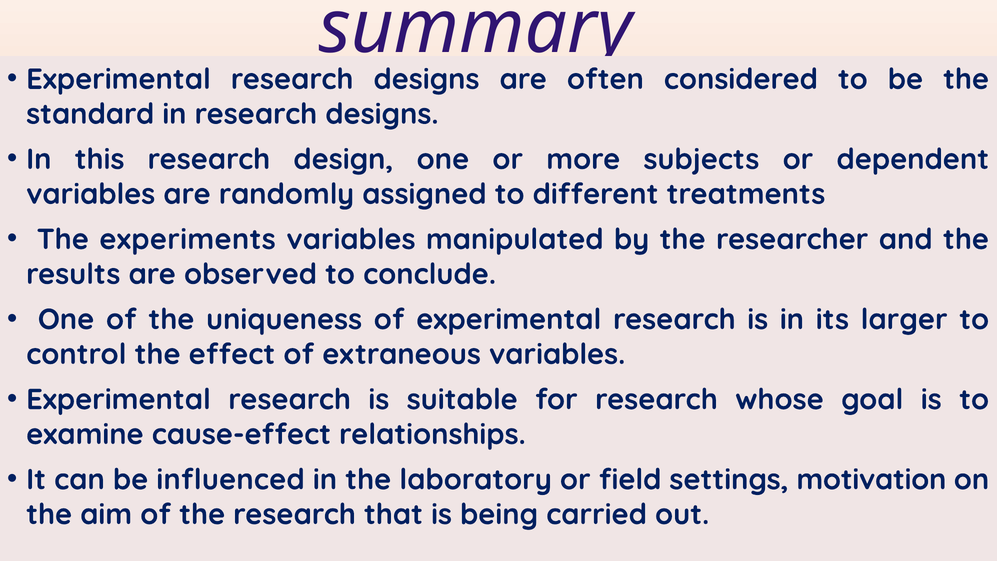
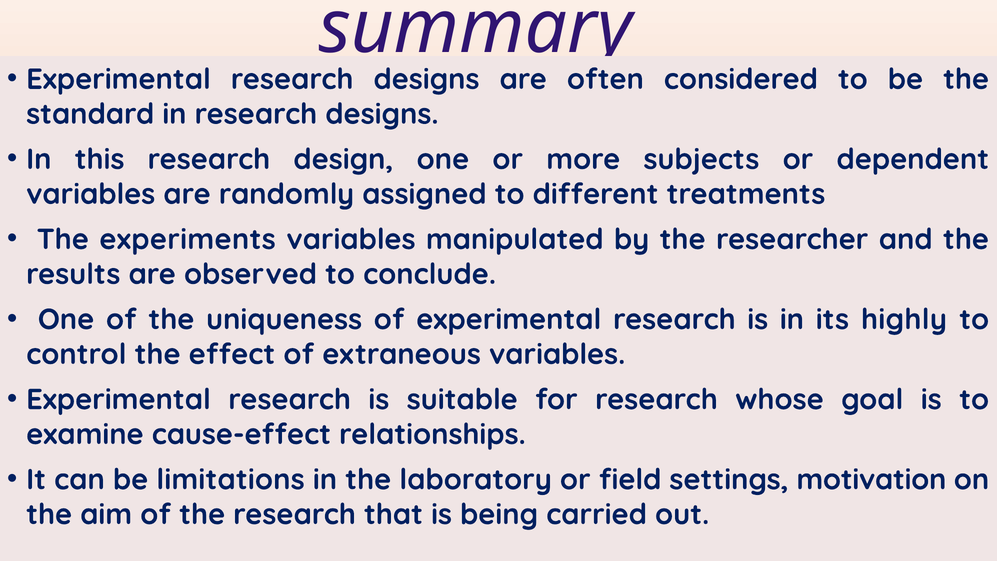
larger: larger -> highly (904, 319)
influenced: influenced -> limitations (231, 479)
